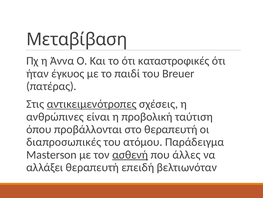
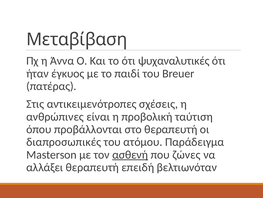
καταστροφικές: καταστροφικές -> ψυχαναλυτικές (174, 61)
αντικειμενότροπες underline: present -> none (92, 104)
άλλες: άλλες -> ζώνες (186, 154)
